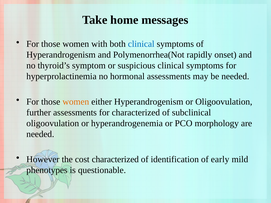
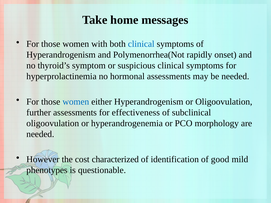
women colour: orange -> blue (76, 102)
for characterized: characterized -> effectiveness (136, 113)
early: early -> good (220, 160)
